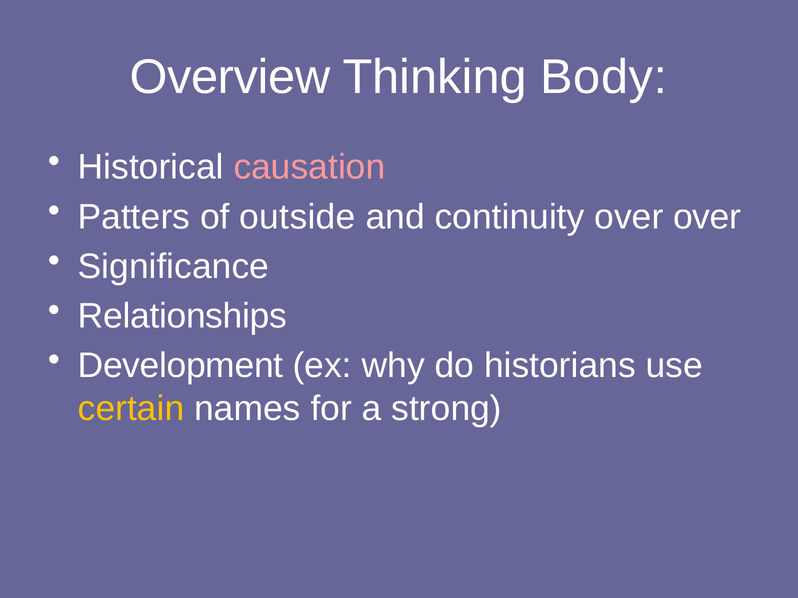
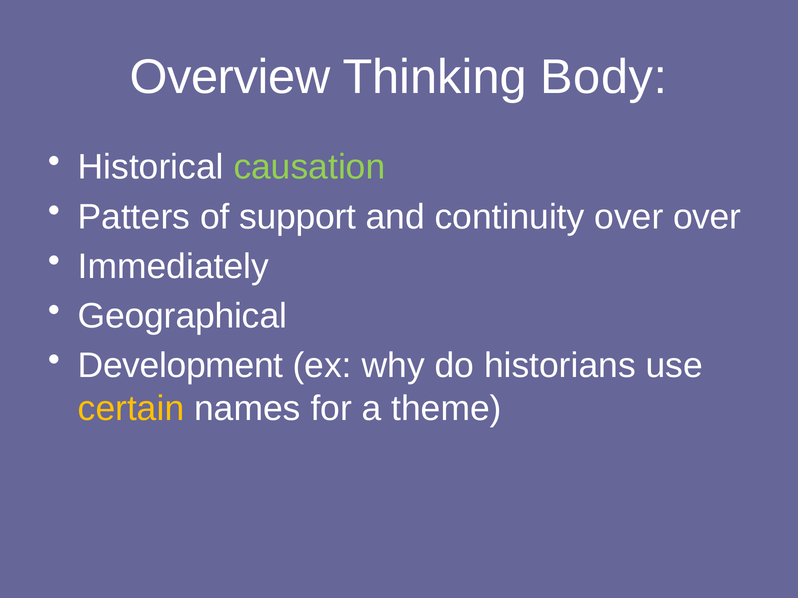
causation colour: pink -> light green (309, 167)
outside: outside -> support (298, 217)
Significance: Significance -> Immediately (173, 267)
Relationships: Relationships -> Geographical (182, 316)
strong: strong -> theme (447, 409)
